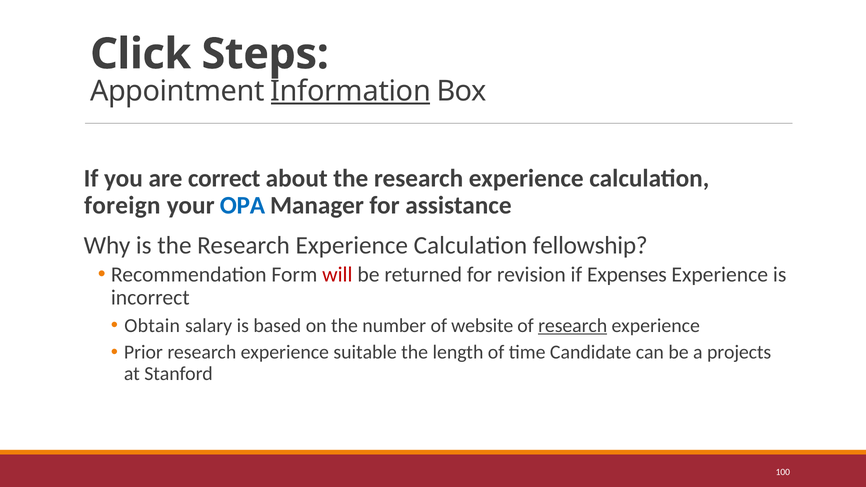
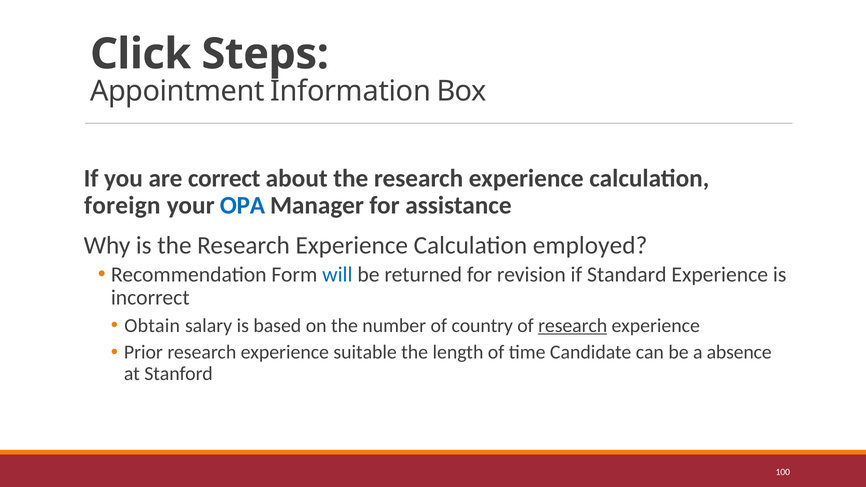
Information underline: present -> none (351, 91)
fellowship: fellowship -> employed (590, 245)
will colour: red -> blue (337, 274)
Expenses: Expenses -> Standard (627, 274)
website: website -> country (482, 326)
projects: projects -> absence (739, 352)
